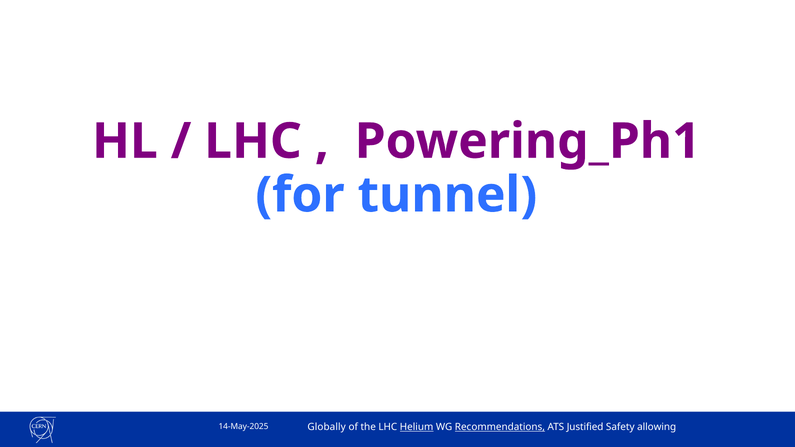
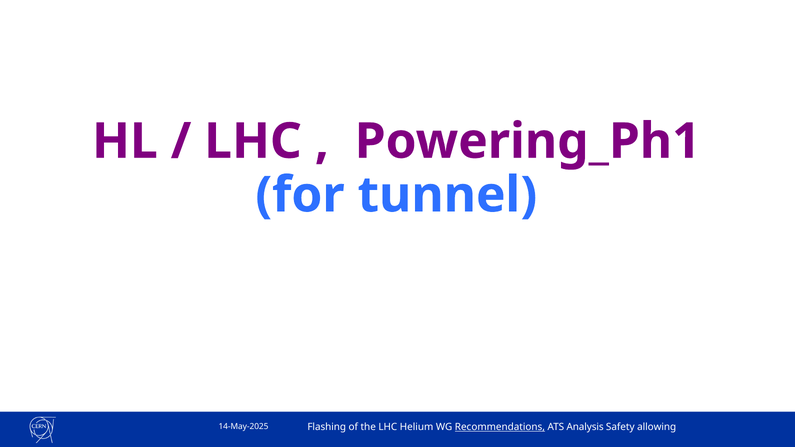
Globally: Globally -> Flashing (327, 427)
Helium underline: present -> none (417, 427)
Justified: Justified -> Analysis (585, 427)
